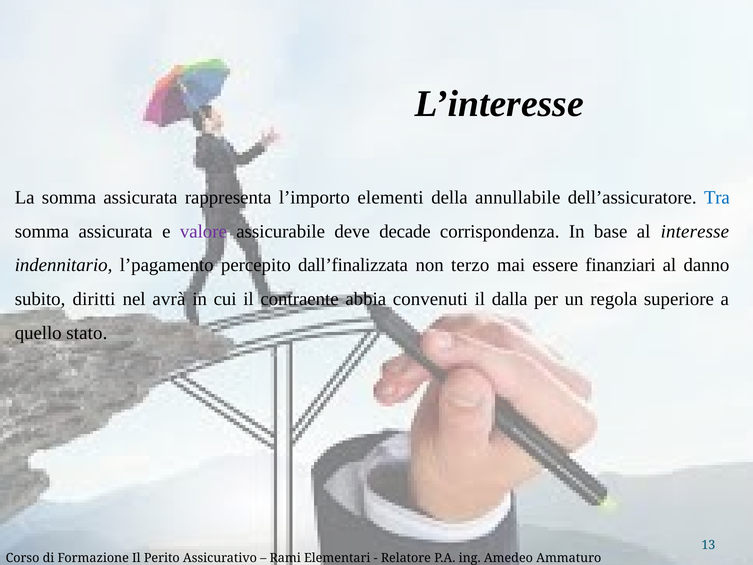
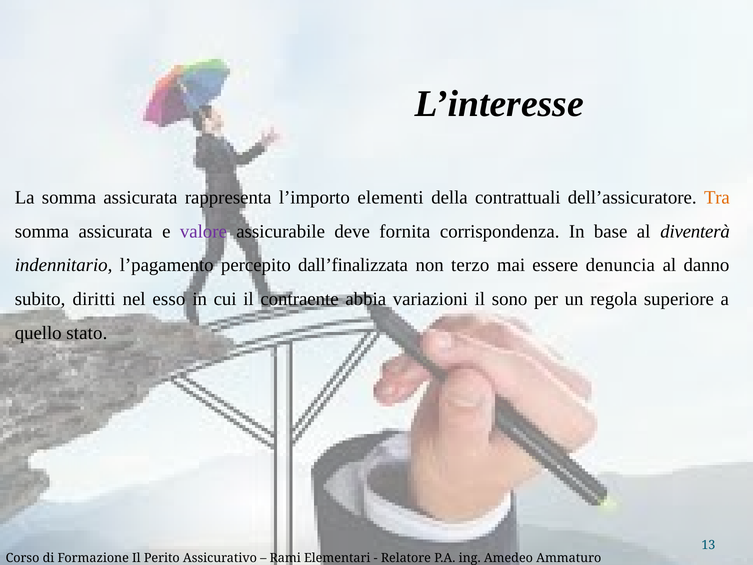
annullabile: annullabile -> contrattuali (518, 197)
Tra colour: blue -> orange (717, 197)
decade: decade -> fornita (405, 231)
interesse: interesse -> diventerà (695, 231)
finanziari: finanziari -> denuncia (620, 265)
avrà: avrà -> esso (169, 299)
convenuti: convenuti -> variazioni (430, 299)
dalla: dalla -> sono (510, 299)
